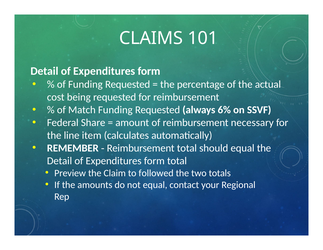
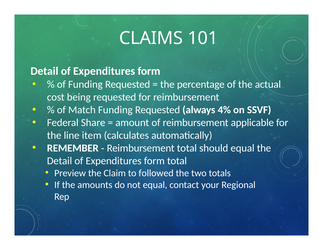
6%: 6% -> 4% (224, 110)
necessary: necessary -> applicable (252, 122)
